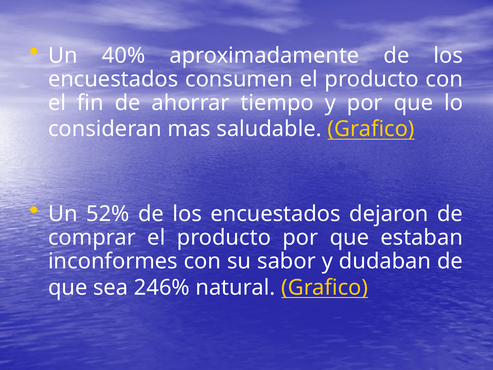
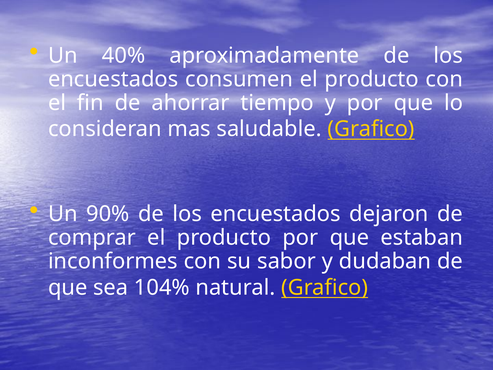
52%: 52% -> 90% (108, 214)
246%: 246% -> 104% (162, 287)
